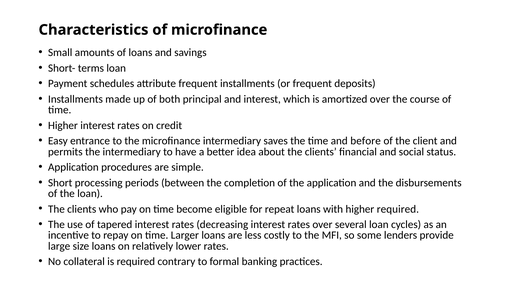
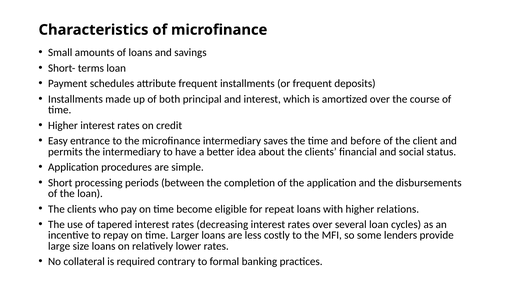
higher required: required -> relations (398, 209)
